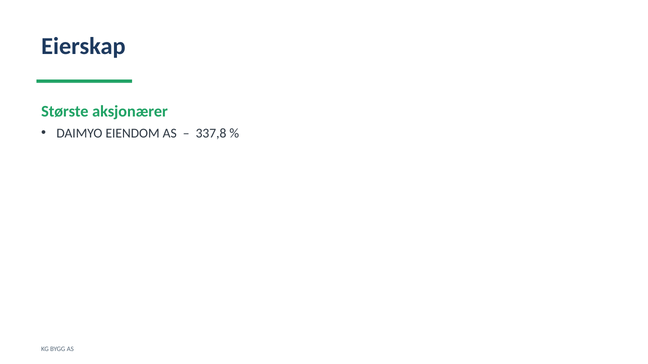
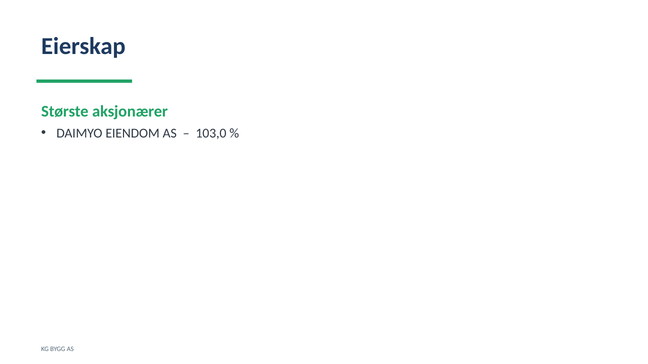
337,8: 337,8 -> 103,0 (211, 133)
